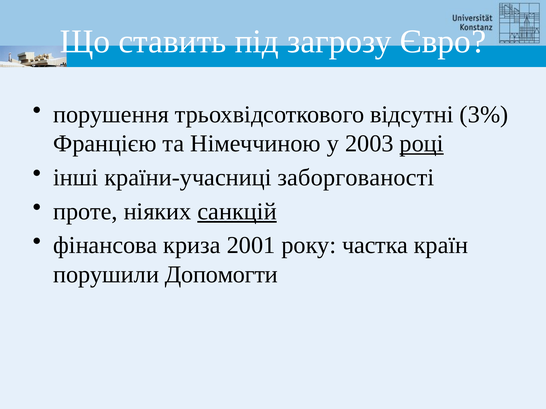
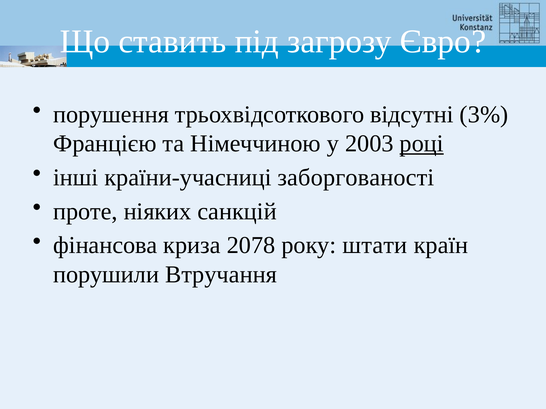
санкцій underline: present -> none (237, 212)
2001: 2001 -> 2078 (251, 246)
частка: частка -> штати (375, 246)
Допомогти: Допомогти -> Втручання (221, 275)
